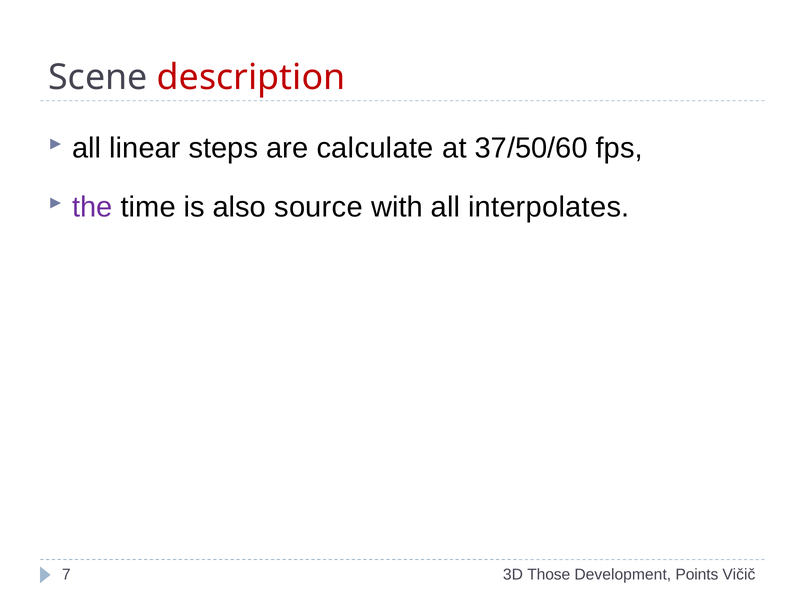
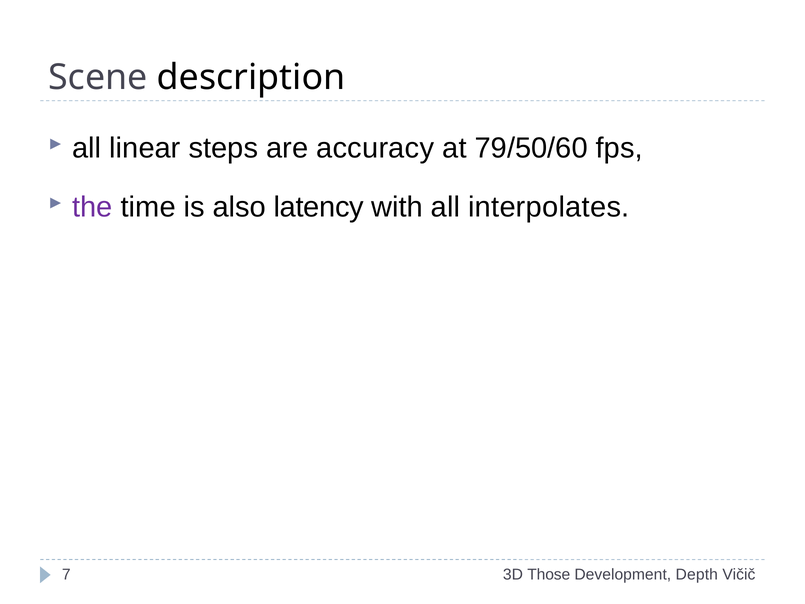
description colour: red -> black (251, 78)
calculate: calculate -> accuracy (375, 148)
37/50/60: 37/50/60 -> 79/50/60 (531, 148)
source: source -> latency (319, 207)
Points: Points -> Depth (697, 574)
